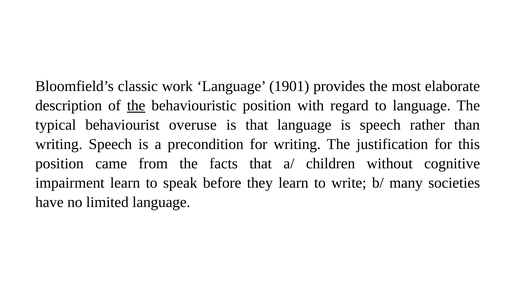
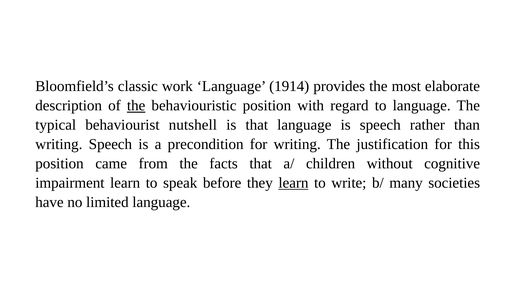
1901: 1901 -> 1914 (289, 86)
overuse: overuse -> nutshell (193, 125)
learn underline: none -> present (293, 183)
